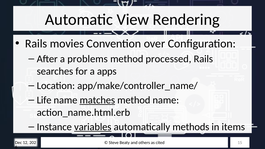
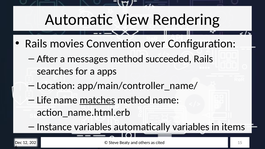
problems: problems -> messages (88, 59)
processed: processed -> succeeded (169, 59)
app/make/controller_name/: app/make/controller_name/ -> app/main/controller_name/ (137, 86)
variables underline: present -> none (93, 127)
automatically methods: methods -> variables (191, 127)
